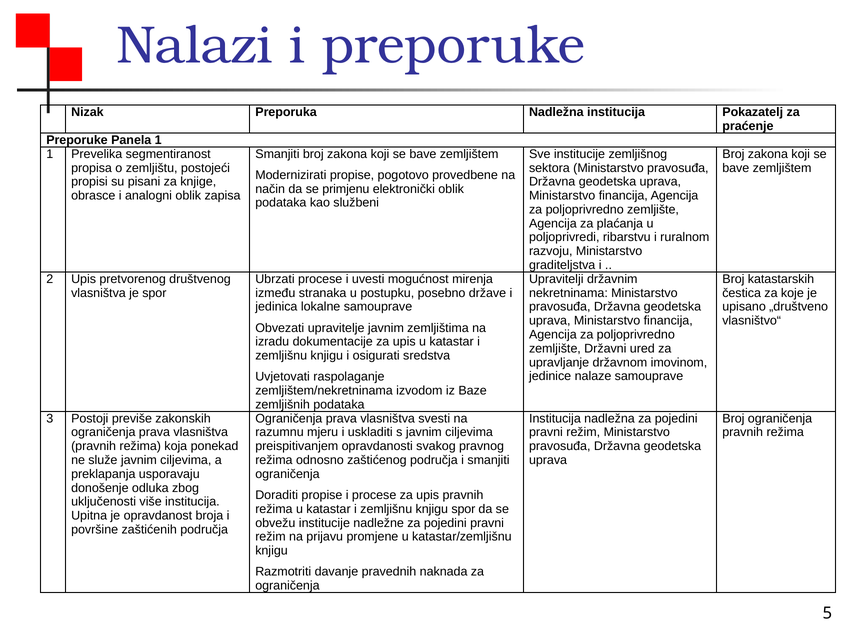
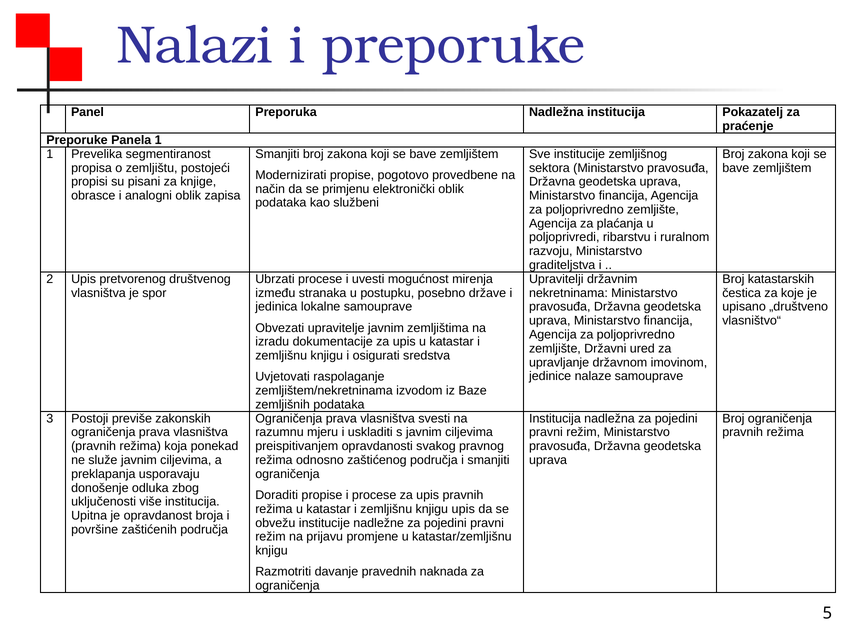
Nizak: Nizak -> Panel (87, 112)
knjigu spor: spor -> upis (463, 509)
